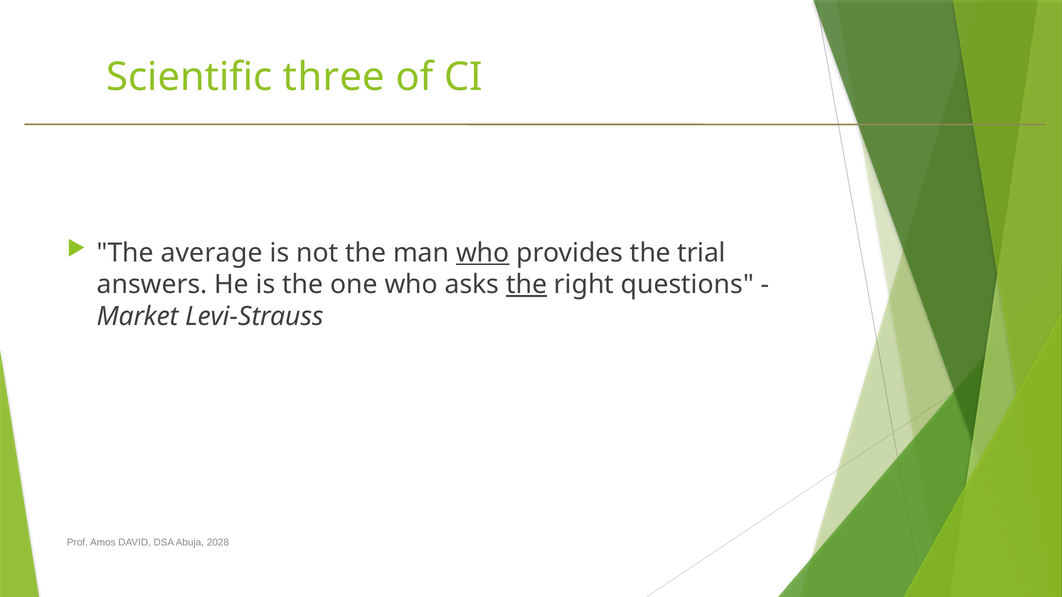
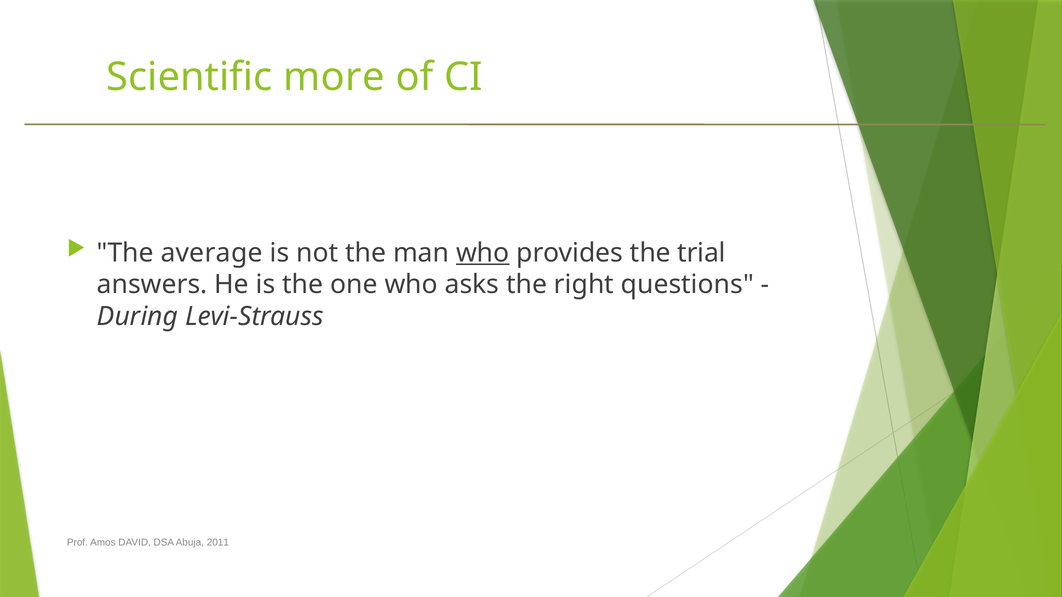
three: three -> more (334, 77)
the underline: present -> none (527, 285)
Market: Market -> During (138, 317)
2028: 2028 -> 2011 (218, 543)
